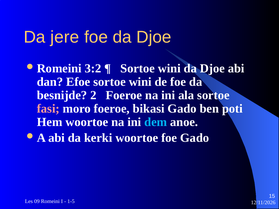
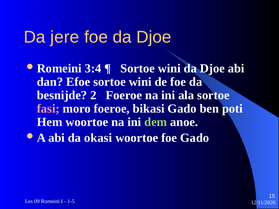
3:2: 3:2 -> 3:4 (93, 68)
dem colour: light blue -> light green (156, 122)
kerki: kerki -> okasi (98, 138)
